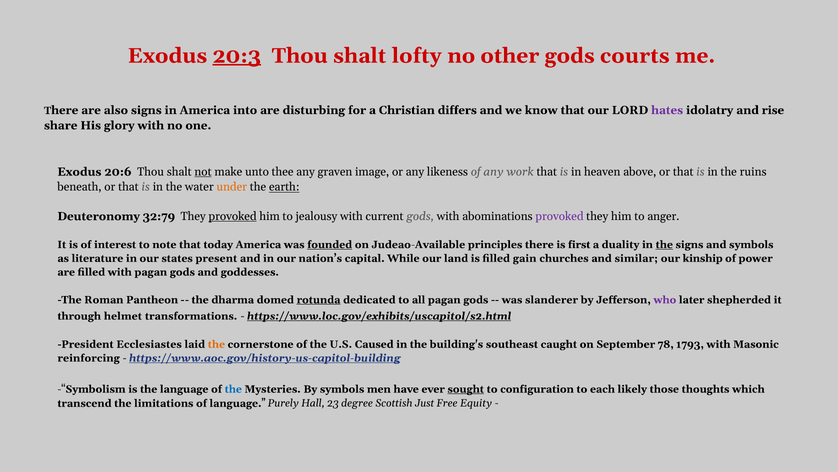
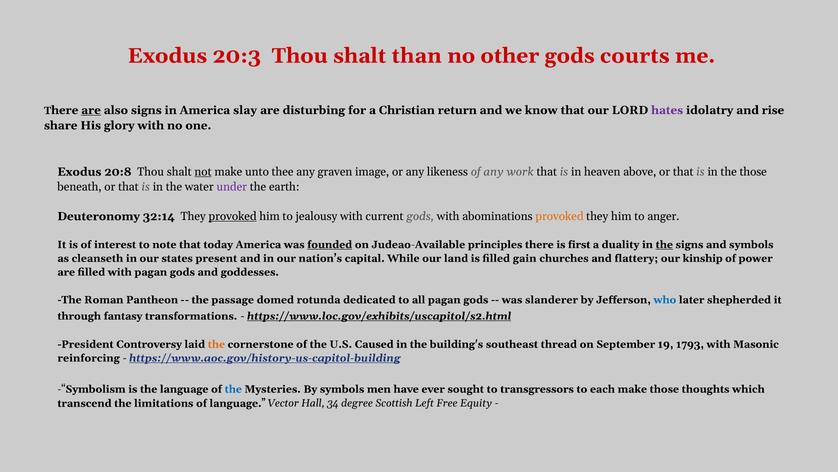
20:3 underline: present -> none (237, 56)
lofty: lofty -> than (417, 56)
are underline: none -> present (91, 110)
into: into -> slay (245, 110)
differs: differs -> return (457, 110)
20:6: 20:6 -> 20:8 (118, 172)
the ruins: ruins -> those (753, 172)
under colour: orange -> purple (232, 187)
earth underline: present -> none (284, 187)
32:79: 32:79 -> 32:14 (159, 216)
provoked colour: purple -> orange (560, 216)
literature: literature -> cleanseth (97, 258)
similar: similar -> flattery (636, 258)
dharma: dharma -> passage (233, 299)
rotunda underline: present -> none (319, 299)
who colour: purple -> blue (665, 299)
helmet: helmet -> fantasy (123, 316)
Ecclesiastes: Ecclesiastes -> Controversy (149, 344)
caught: caught -> thread (559, 344)
78: 78 -> 19 (666, 344)
sought underline: present -> none (466, 389)
configuration: configuration -> transgressors (537, 389)
each likely: likely -> make (632, 389)
Purely: Purely -> Vector (283, 403)
23: 23 -> 34 (333, 403)
Just: Just -> Left (424, 403)
